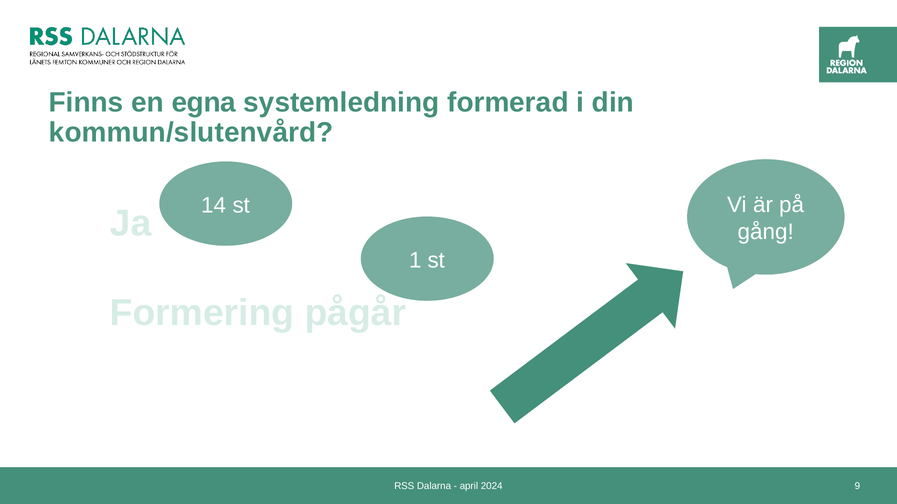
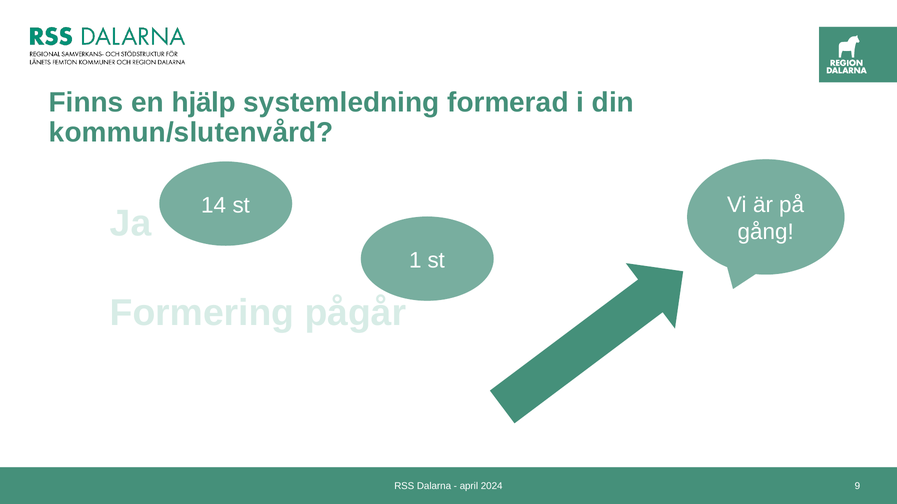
egna: egna -> hjälp (204, 103)
